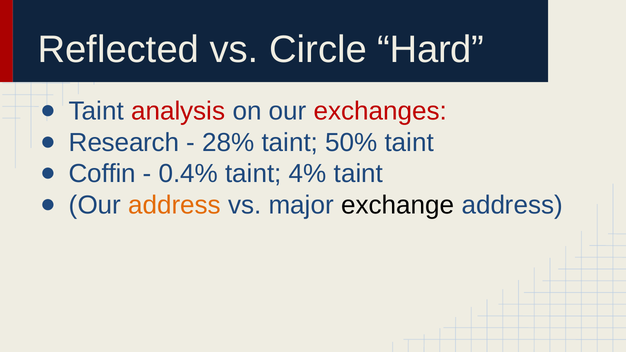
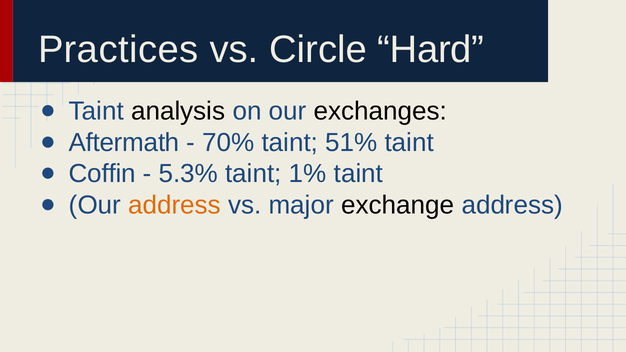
Reflected: Reflected -> Practices (118, 50)
analysis colour: red -> black (178, 111)
exchanges colour: red -> black (380, 111)
Research: Research -> Aftermath (124, 143)
28%: 28% -> 70% (228, 143)
50%: 50% -> 51% (351, 143)
0.4%: 0.4% -> 5.3% (188, 174)
4%: 4% -> 1% (308, 174)
